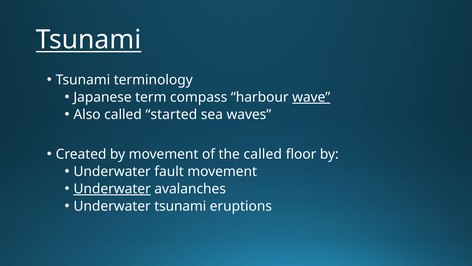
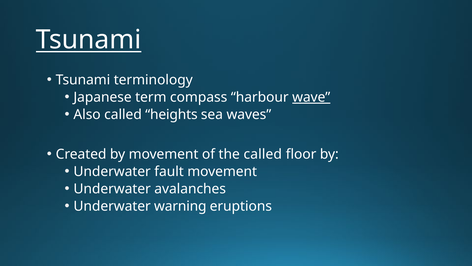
started: started -> heights (171, 114)
Underwater underline: present -> none (112, 188)
Underwater tsunami: tsunami -> warning (180, 206)
